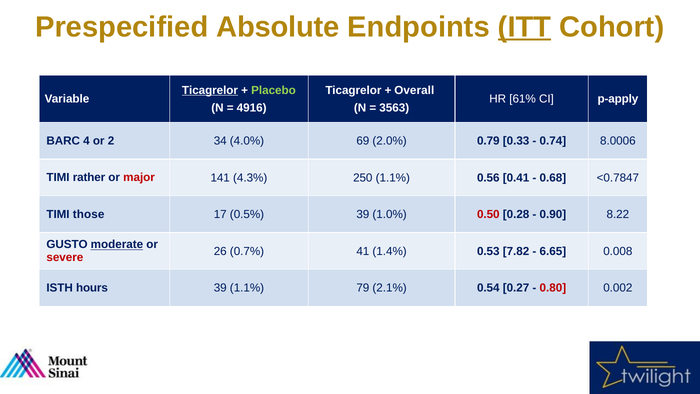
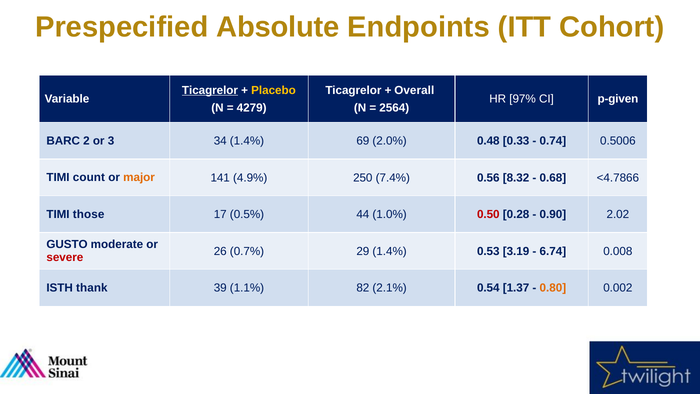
ITT underline: present -> none (525, 27)
Placebo colour: light green -> yellow (273, 90)
61%: 61% -> 97% (523, 99)
p-apply: p-apply -> p-given (618, 99)
4916: 4916 -> 4279 (252, 108)
3563: 3563 -> 2564 (394, 108)
4: 4 -> 2 (86, 141)
2: 2 -> 3 (111, 141)
34 4.0%: 4.0% -> 1.4% (247, 141)
0.79: 0.79 -> 0.48 (488, 141)
8.0006: 8.0006 -> 0.5006 (618, 141)
rather: rather -> count (89, 177)
major colour: red -> orange (139, 177)
4.3%: 4.3% -> 4.9% (250, 178)
250 1.1%: 1.1% -> 7.4% (393, 178)
0.41: 0.41 -> 8.32 (516, 178)
<0.7847: <0.7847 -> <4.7866 (618, 178)
0.5% 39: 39 -> 44 (363, 214)
8.22: 8.22 -> 2.02 (618, 214)
moderate underline: present -> none (117, 244)
41: 41 -> 29 (363, 251)
7.82: 7.82 -> 3.19 (516, 251)
6.65: 6.65 -> 6.74 (553, 251)
hours: hours -> thank (92, 288)
79: 79 -> 82 (363, 288)
0.27: 0.27 -> 1.37 (516, 288)
0.80 colour: red -> orange (553, 288)
